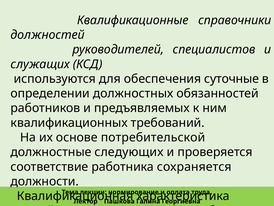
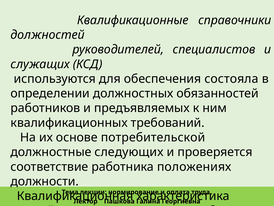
суточные: суточные -> состояла (231, 79)
сохраняется: сохраняется -> положениях (194, 166)
